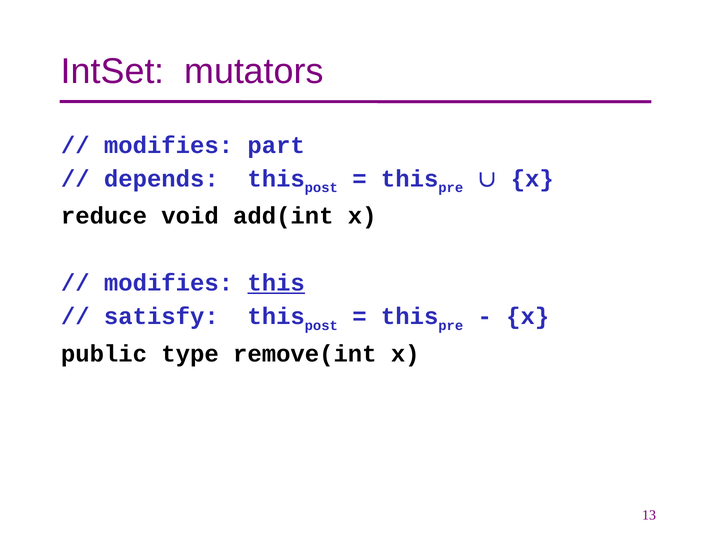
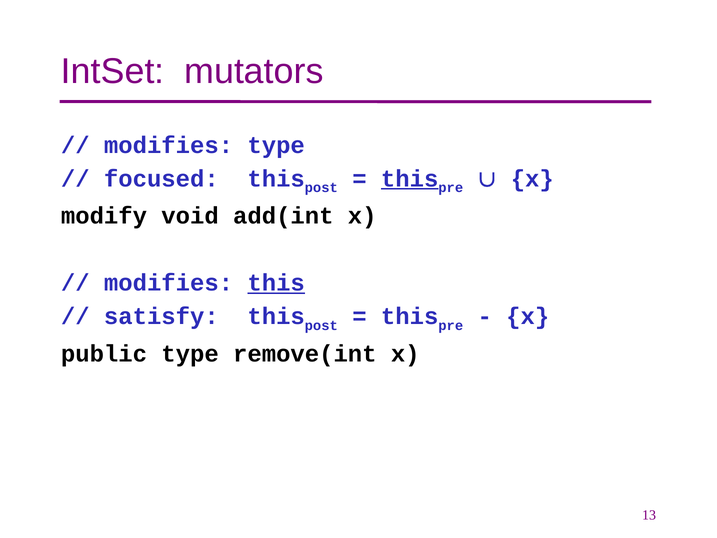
modifies part: part -> type (276, 145)
depends: depends -> focused (161, 179)
this underline: none -> present (410, 179)
reduce: reduce -> modify (104, 216)
